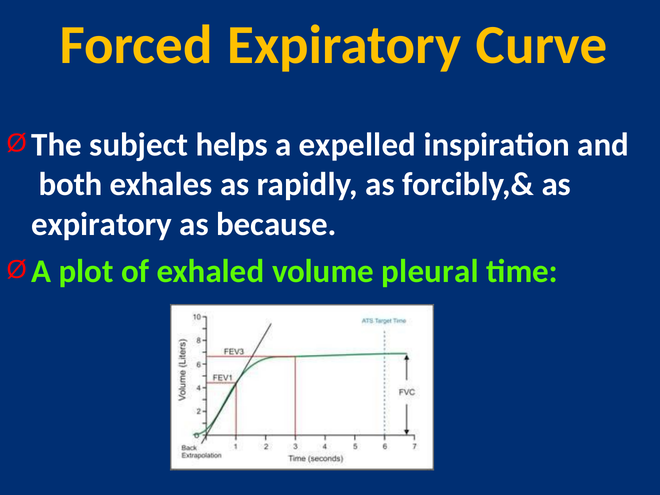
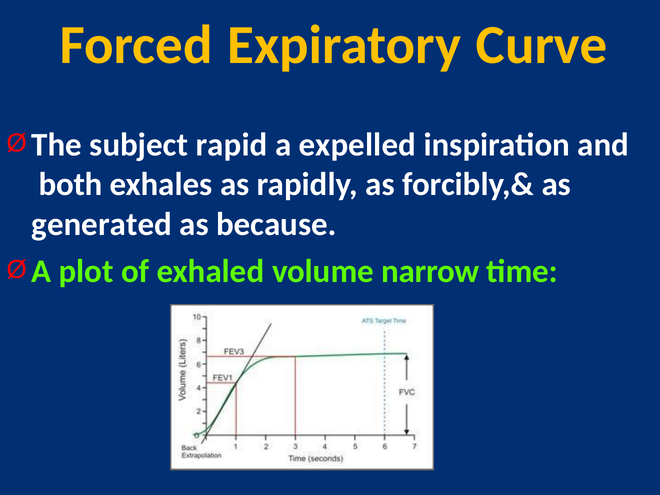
helps: helps -> rapid (232, 145)
expiratory: expiratory -> generated (102, 224)
pleural: pleural -> narrow (430, 271)
